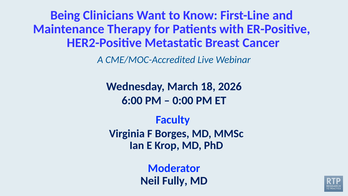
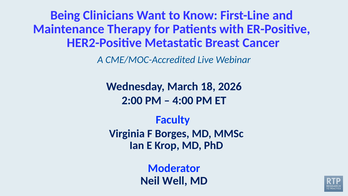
6:00: 6:00 -> 2:00 (132, 100)
0:00: 0:00 -> 4:00 (183, 100)
Fully: Fully -> Well (175, 180)
